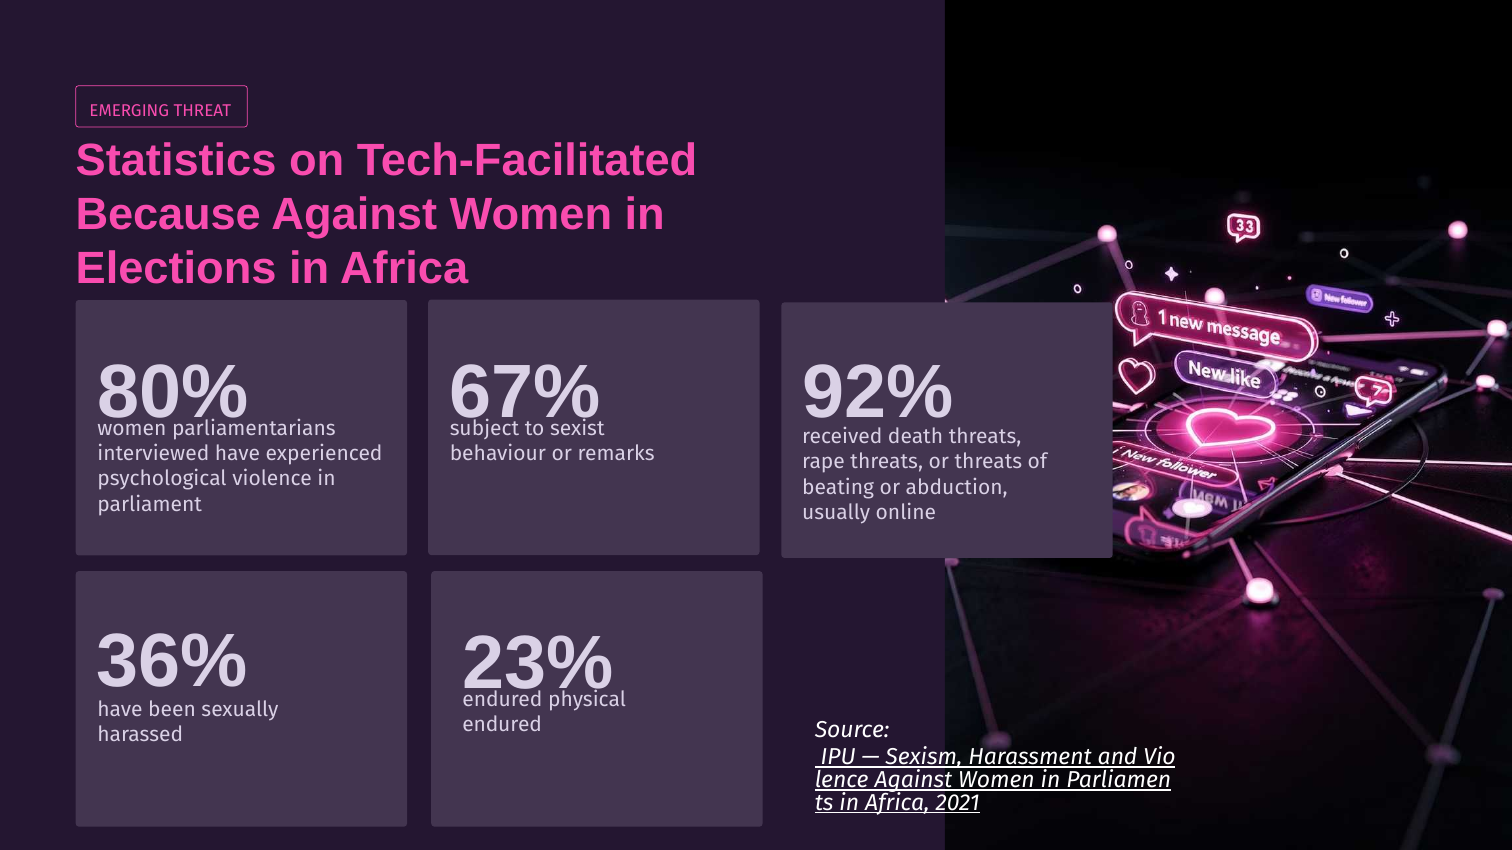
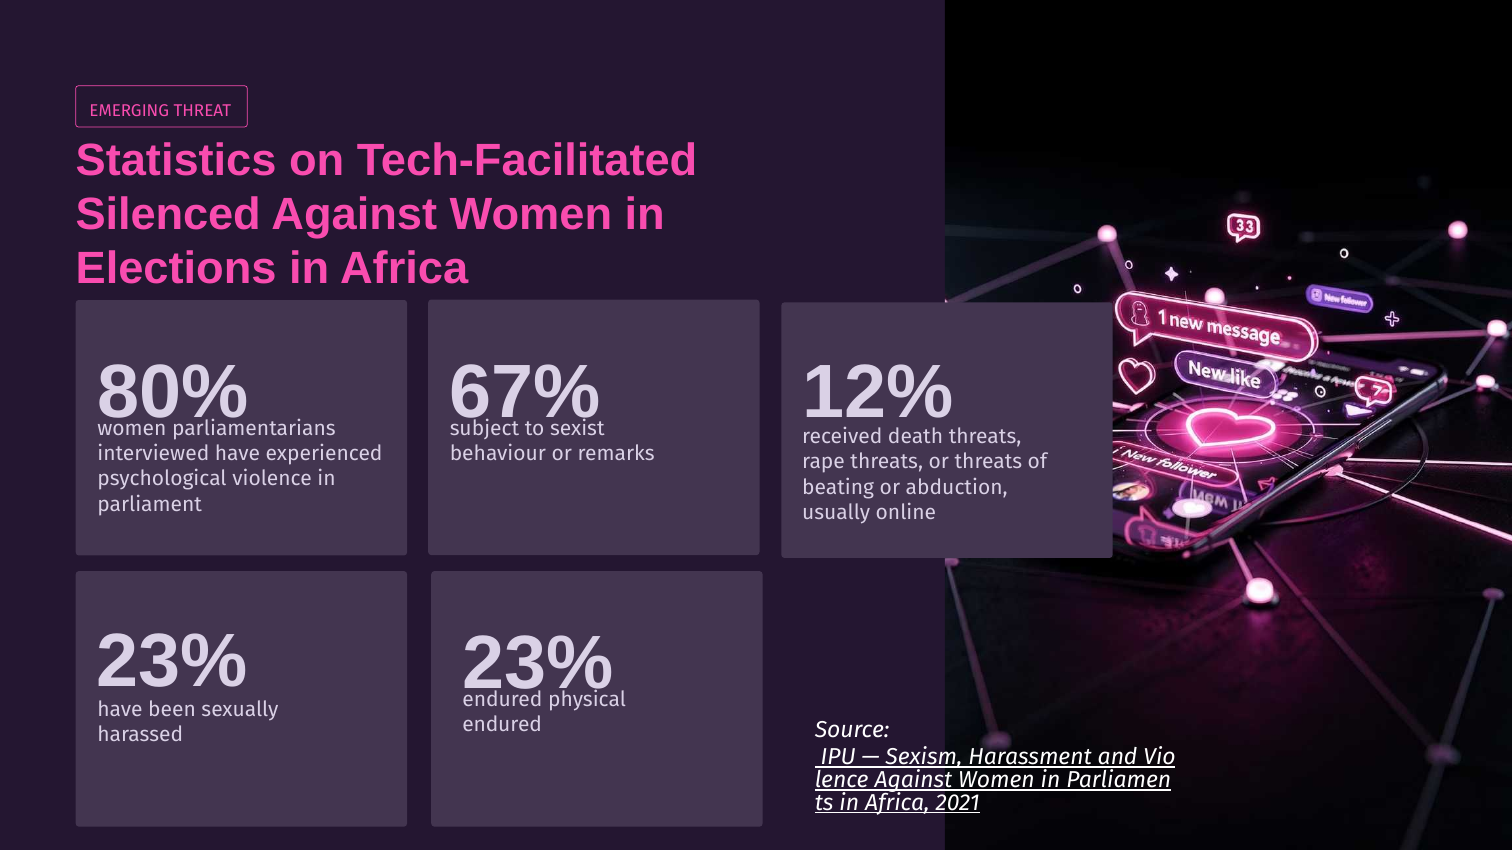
Because: Because -> Silenced (168, 215)
92%: 92% -> 12% (878, 393)
36%: 36% -> 23% (172, 662)
